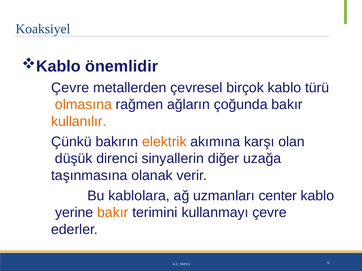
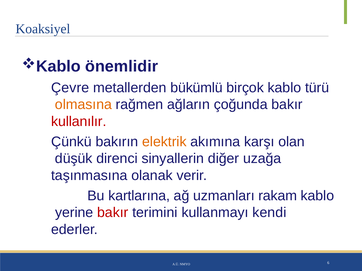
çevresel: çevresel -> bükümlü (197, 88)
kullanılır colour: orange -> red (79, 122)
kablolara: kablolara -> kartlarına (139, 196)
center: center -> rakam (278, 196)
bakır colour: orange -> red (113, 213)
kullanmayı çevre: çevre -> kendi (269, 213)
